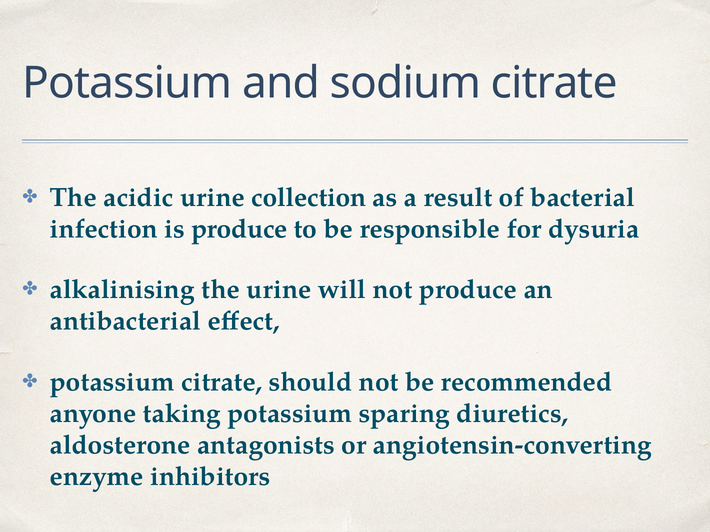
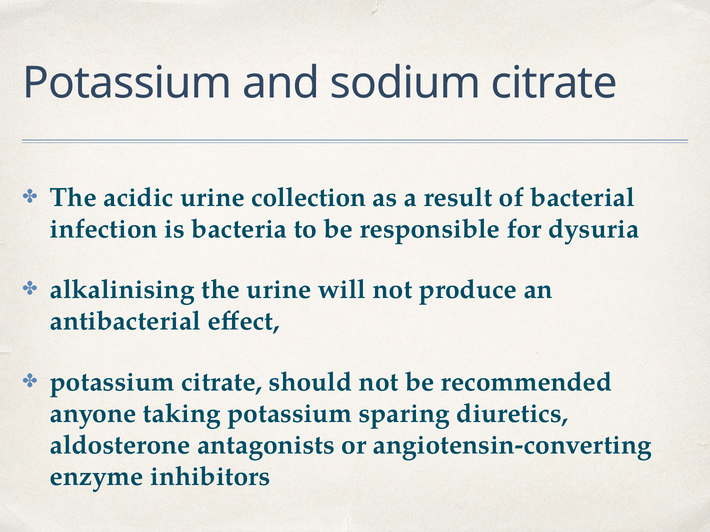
is produce: produce -> bacteria (239, 229)
